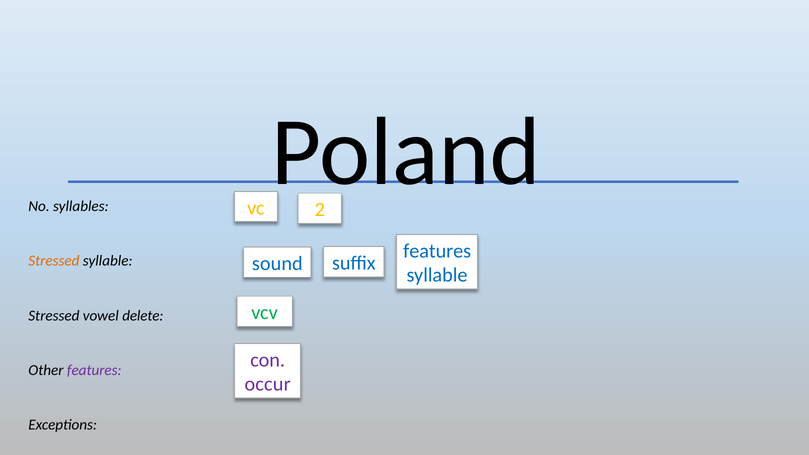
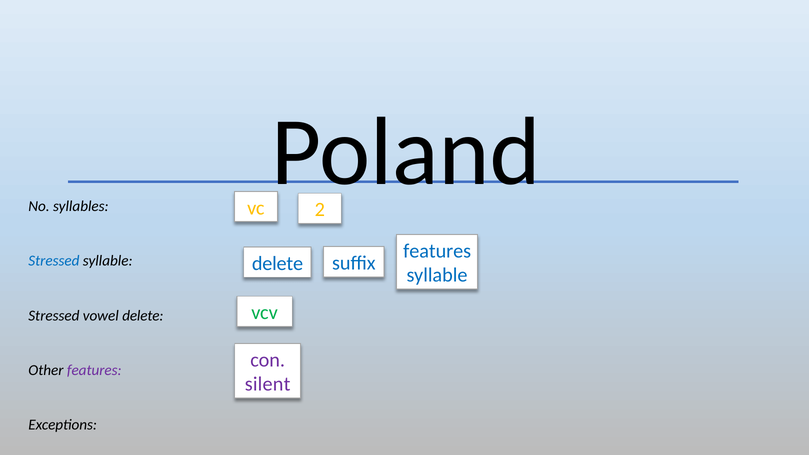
Stressed colour: orange -> blue (54, 261)
sound: sound -> delete (277, 264)
occur: occur -> silent (268, 384)
